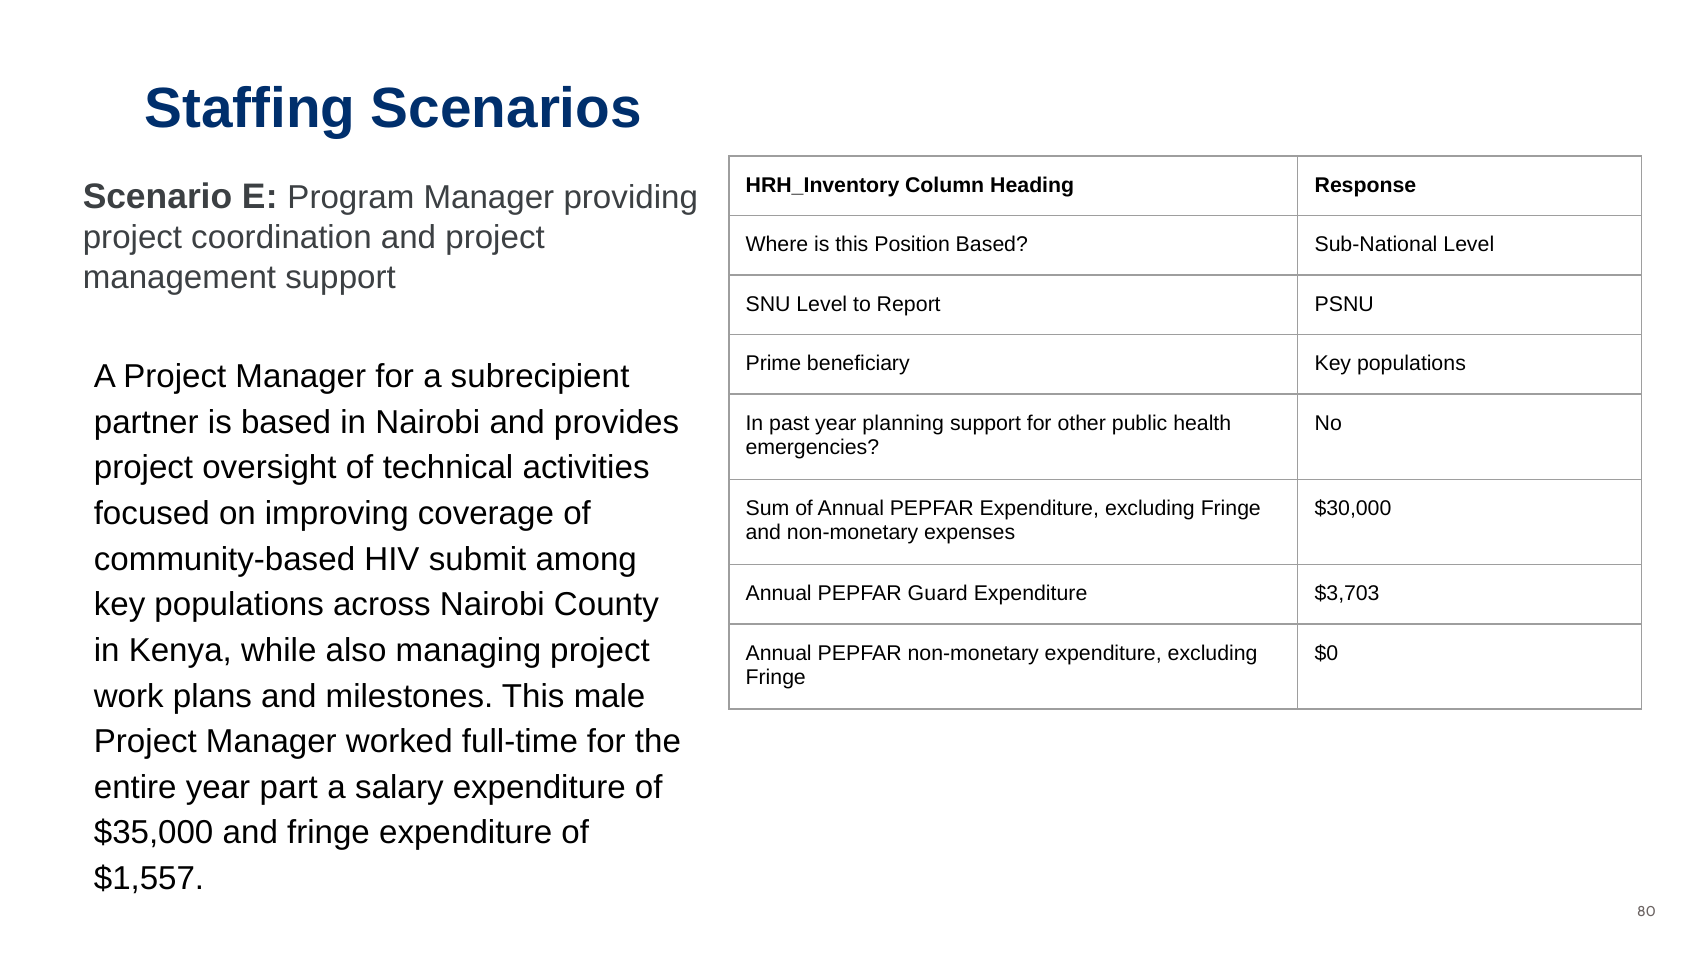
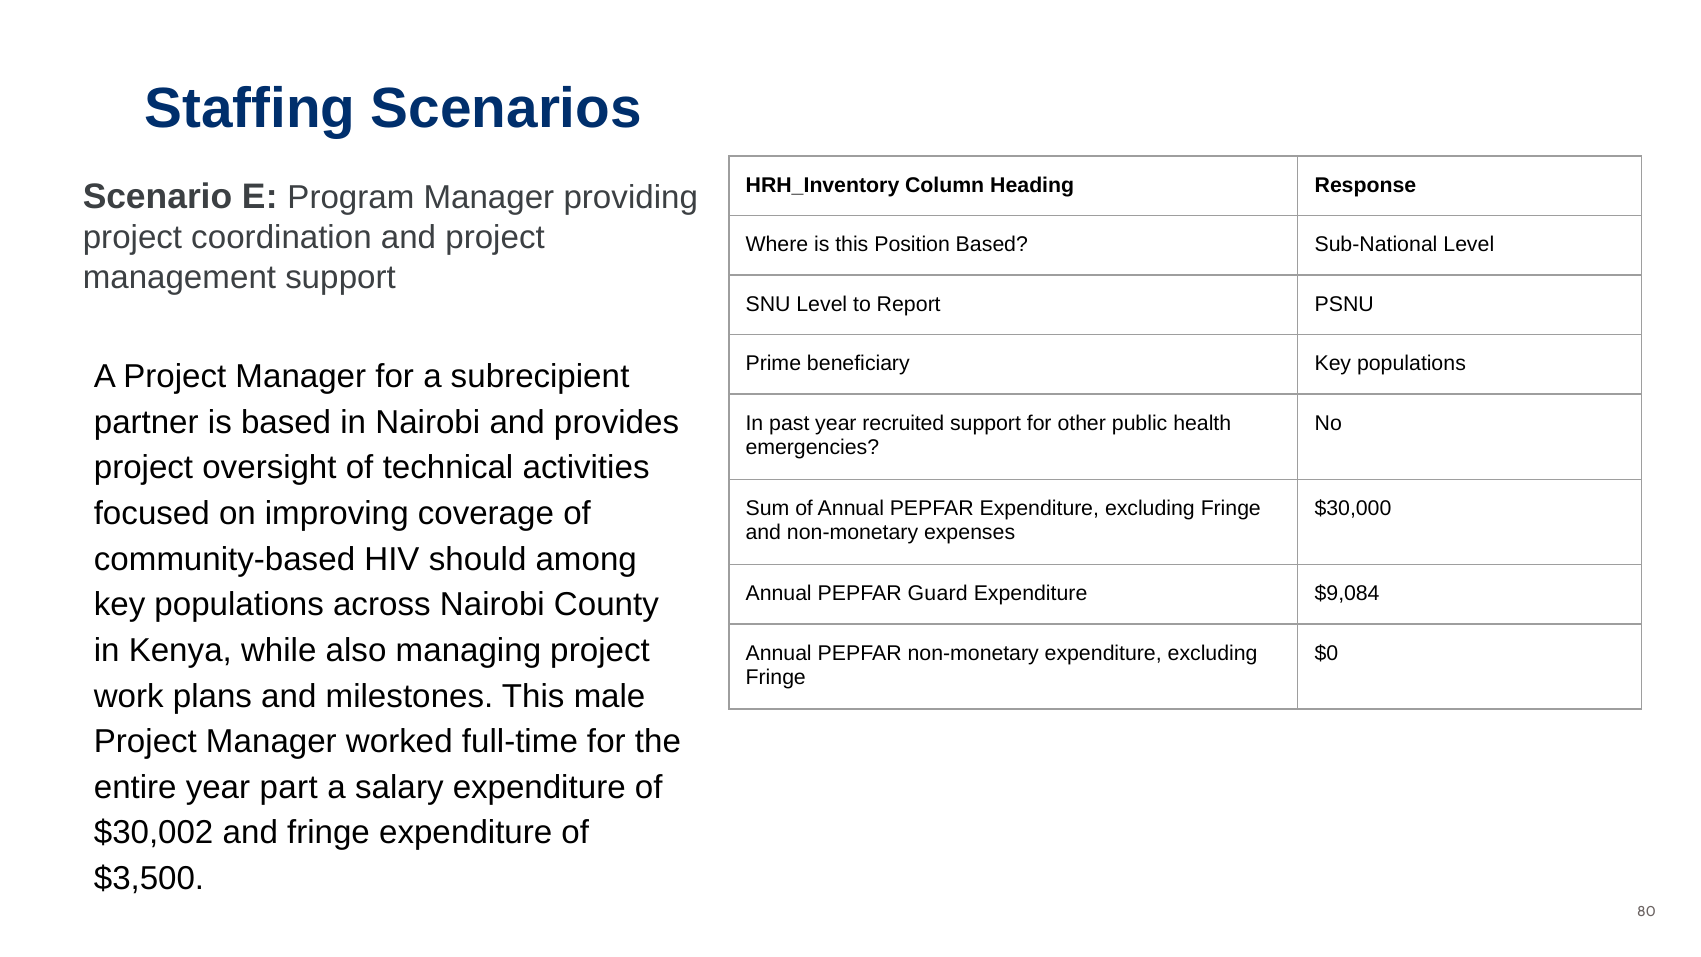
planning: planning -> recruited (903, 423)
submit: submit -> should (478, 559)
$3,703: $3,703 -> $9,084 (1347, 594)
$35,000: $35,000 -> $30,002 (154, 833)
$1,557: $1,557 -> $3,500 (149, 878)
